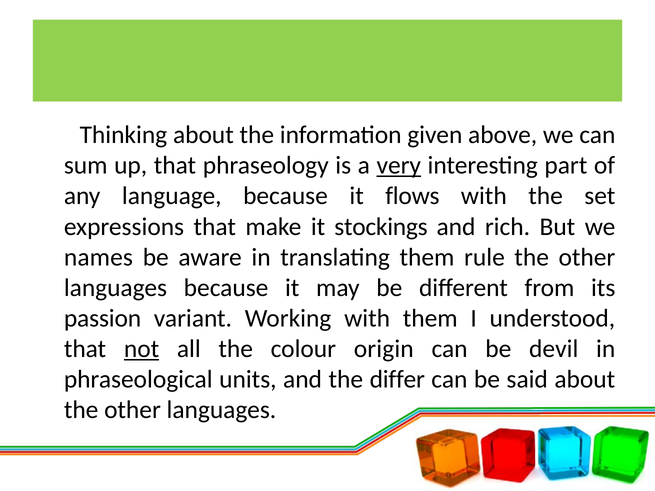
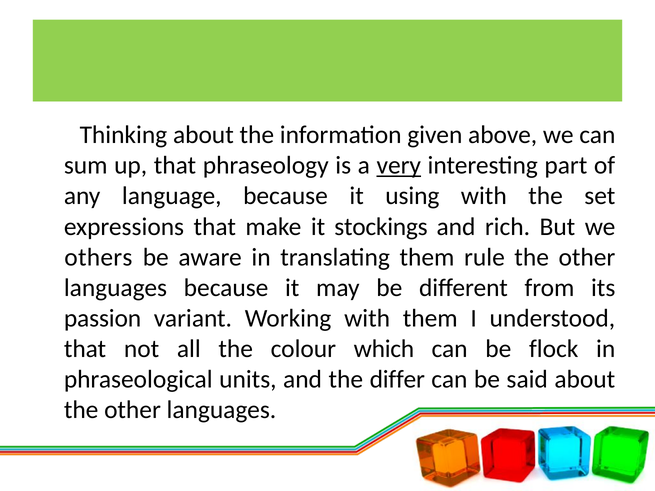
flows: flows -> using (412, 196)
names: names -> others (98, 257)
not underline: present -> none (142, 349)
origin: origin -> which (384, 349)
devil: devil -> flock (554, 349)
